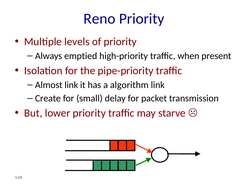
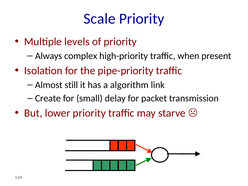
Reno: Reno -> Scale (100, 19)
emptied: emptied -> complex (81, 56)
Almost link: link -> still (71, 85)
